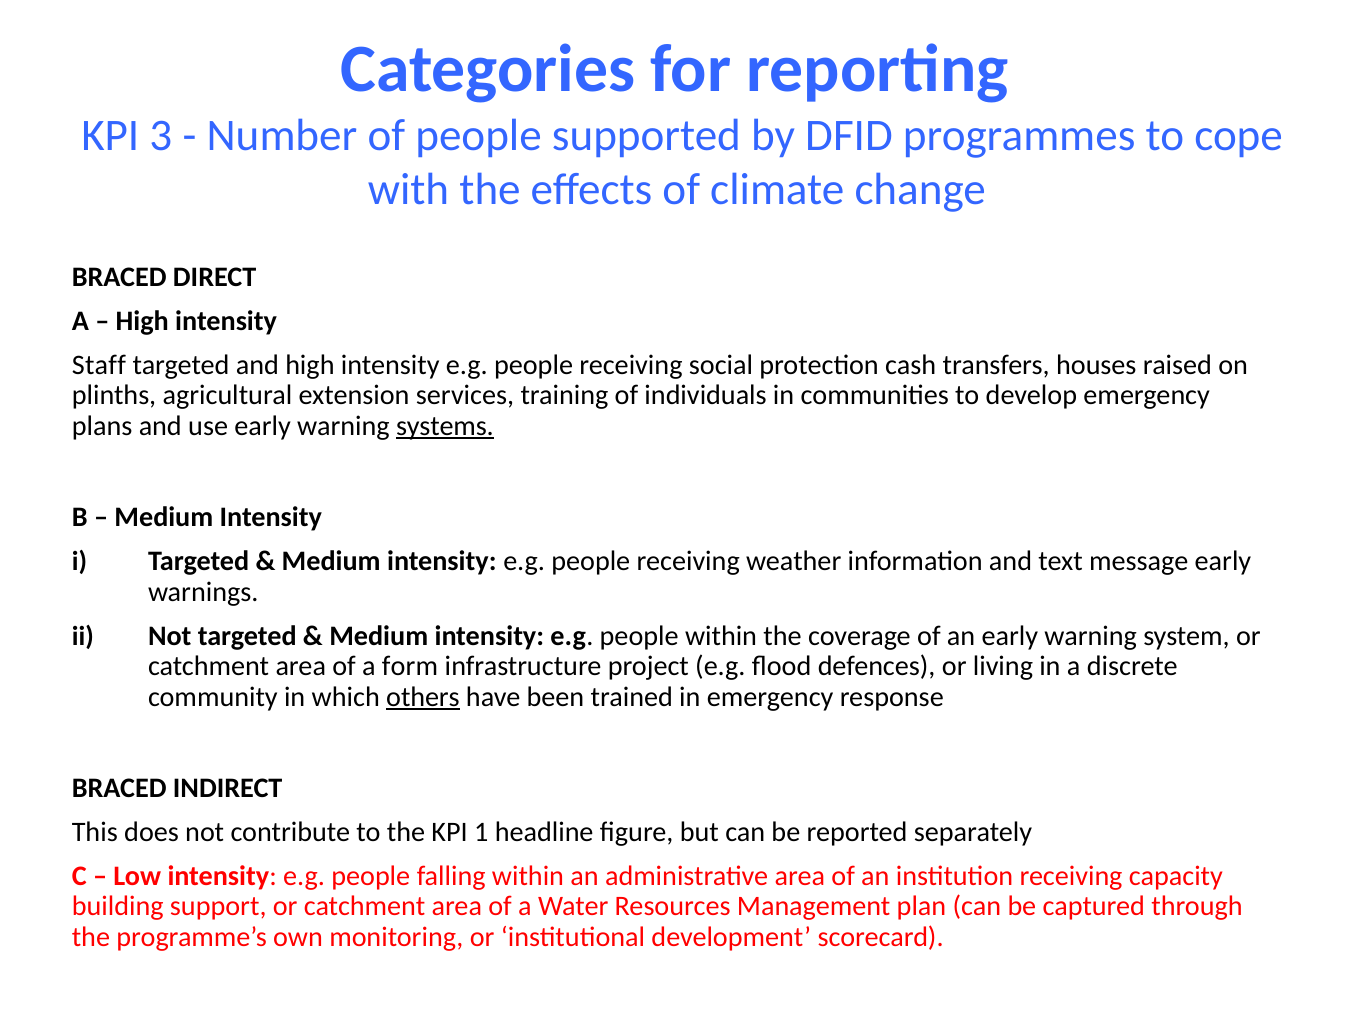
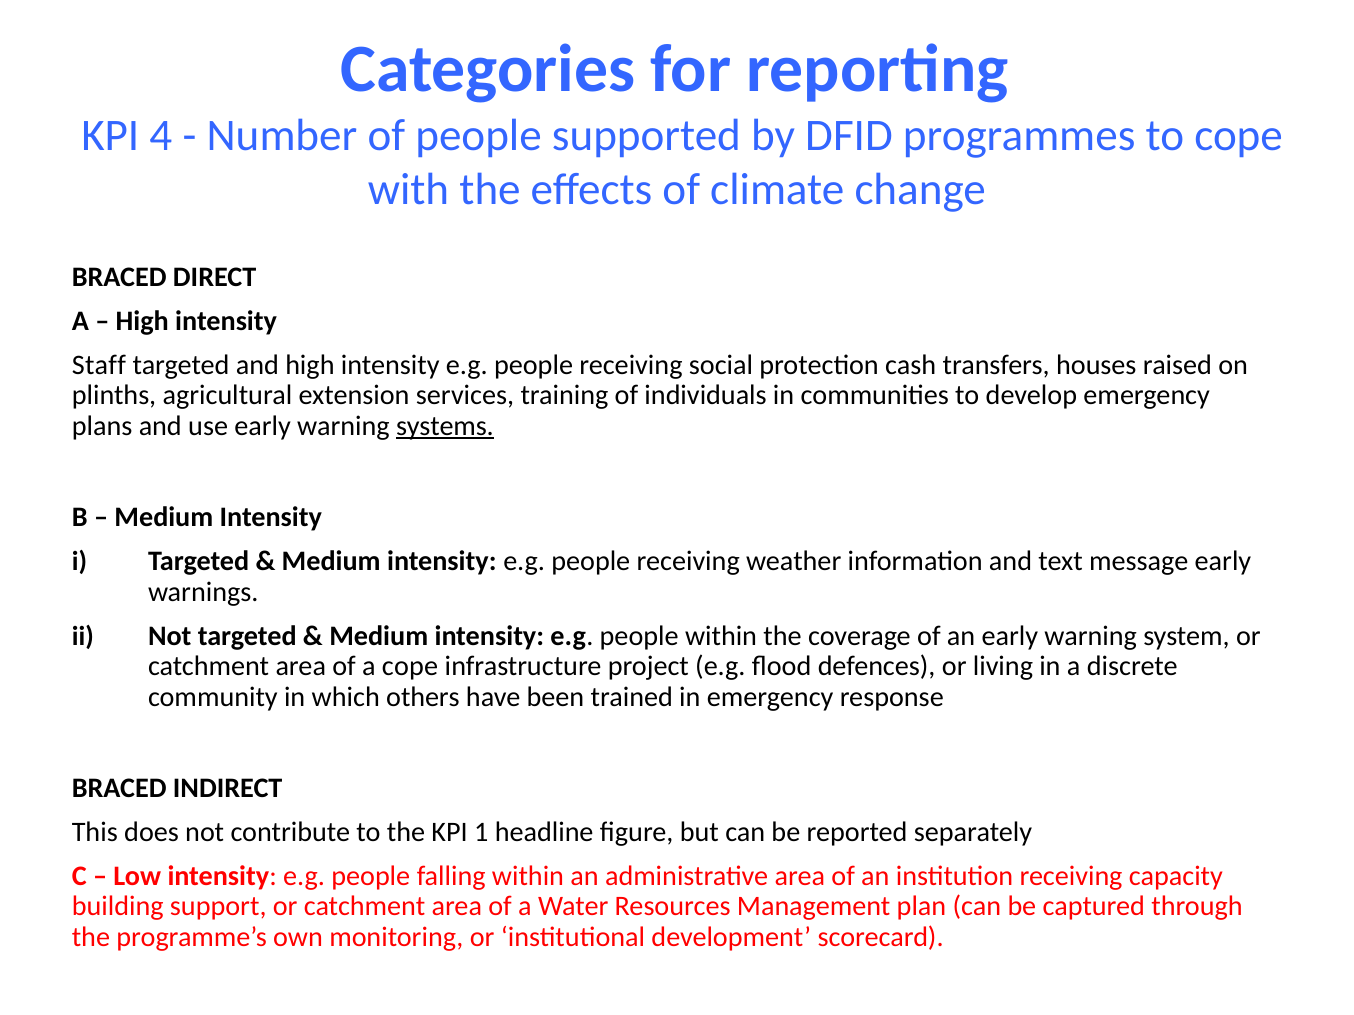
3: 3 -> 4 (161, 135)
a form: form -> cope (410, 667)
others underline: present -> none (423, 697)
